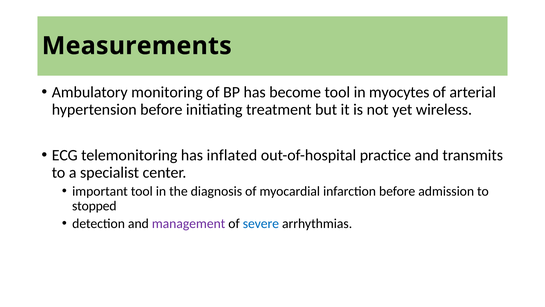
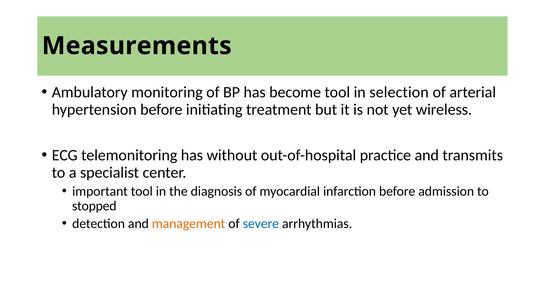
myocytes: myocytes -> selection (399, 92)
inflated: inflated -> without (232, 155)
management colour: purple -> orange (189, 223)
